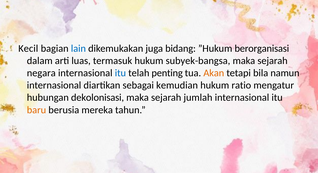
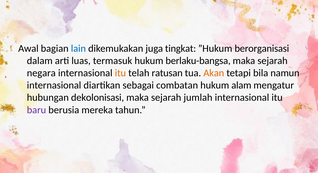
Kecil: Kecil -> Awal (28, 48)
bidang: bidang -> tingkat (181, 48)
subyek-bangsa: subyek-bangsa -> berlaku-bangsa (198, 61)
itu colour: blue -> orange (120, 73)
penting: penting -> ratusan (167, 73)
kemudian: kemudian -> combatan (177, 85)
ratio: ratio -> alam (241, 85)
baru colour: orange -> purple (36, 110)
